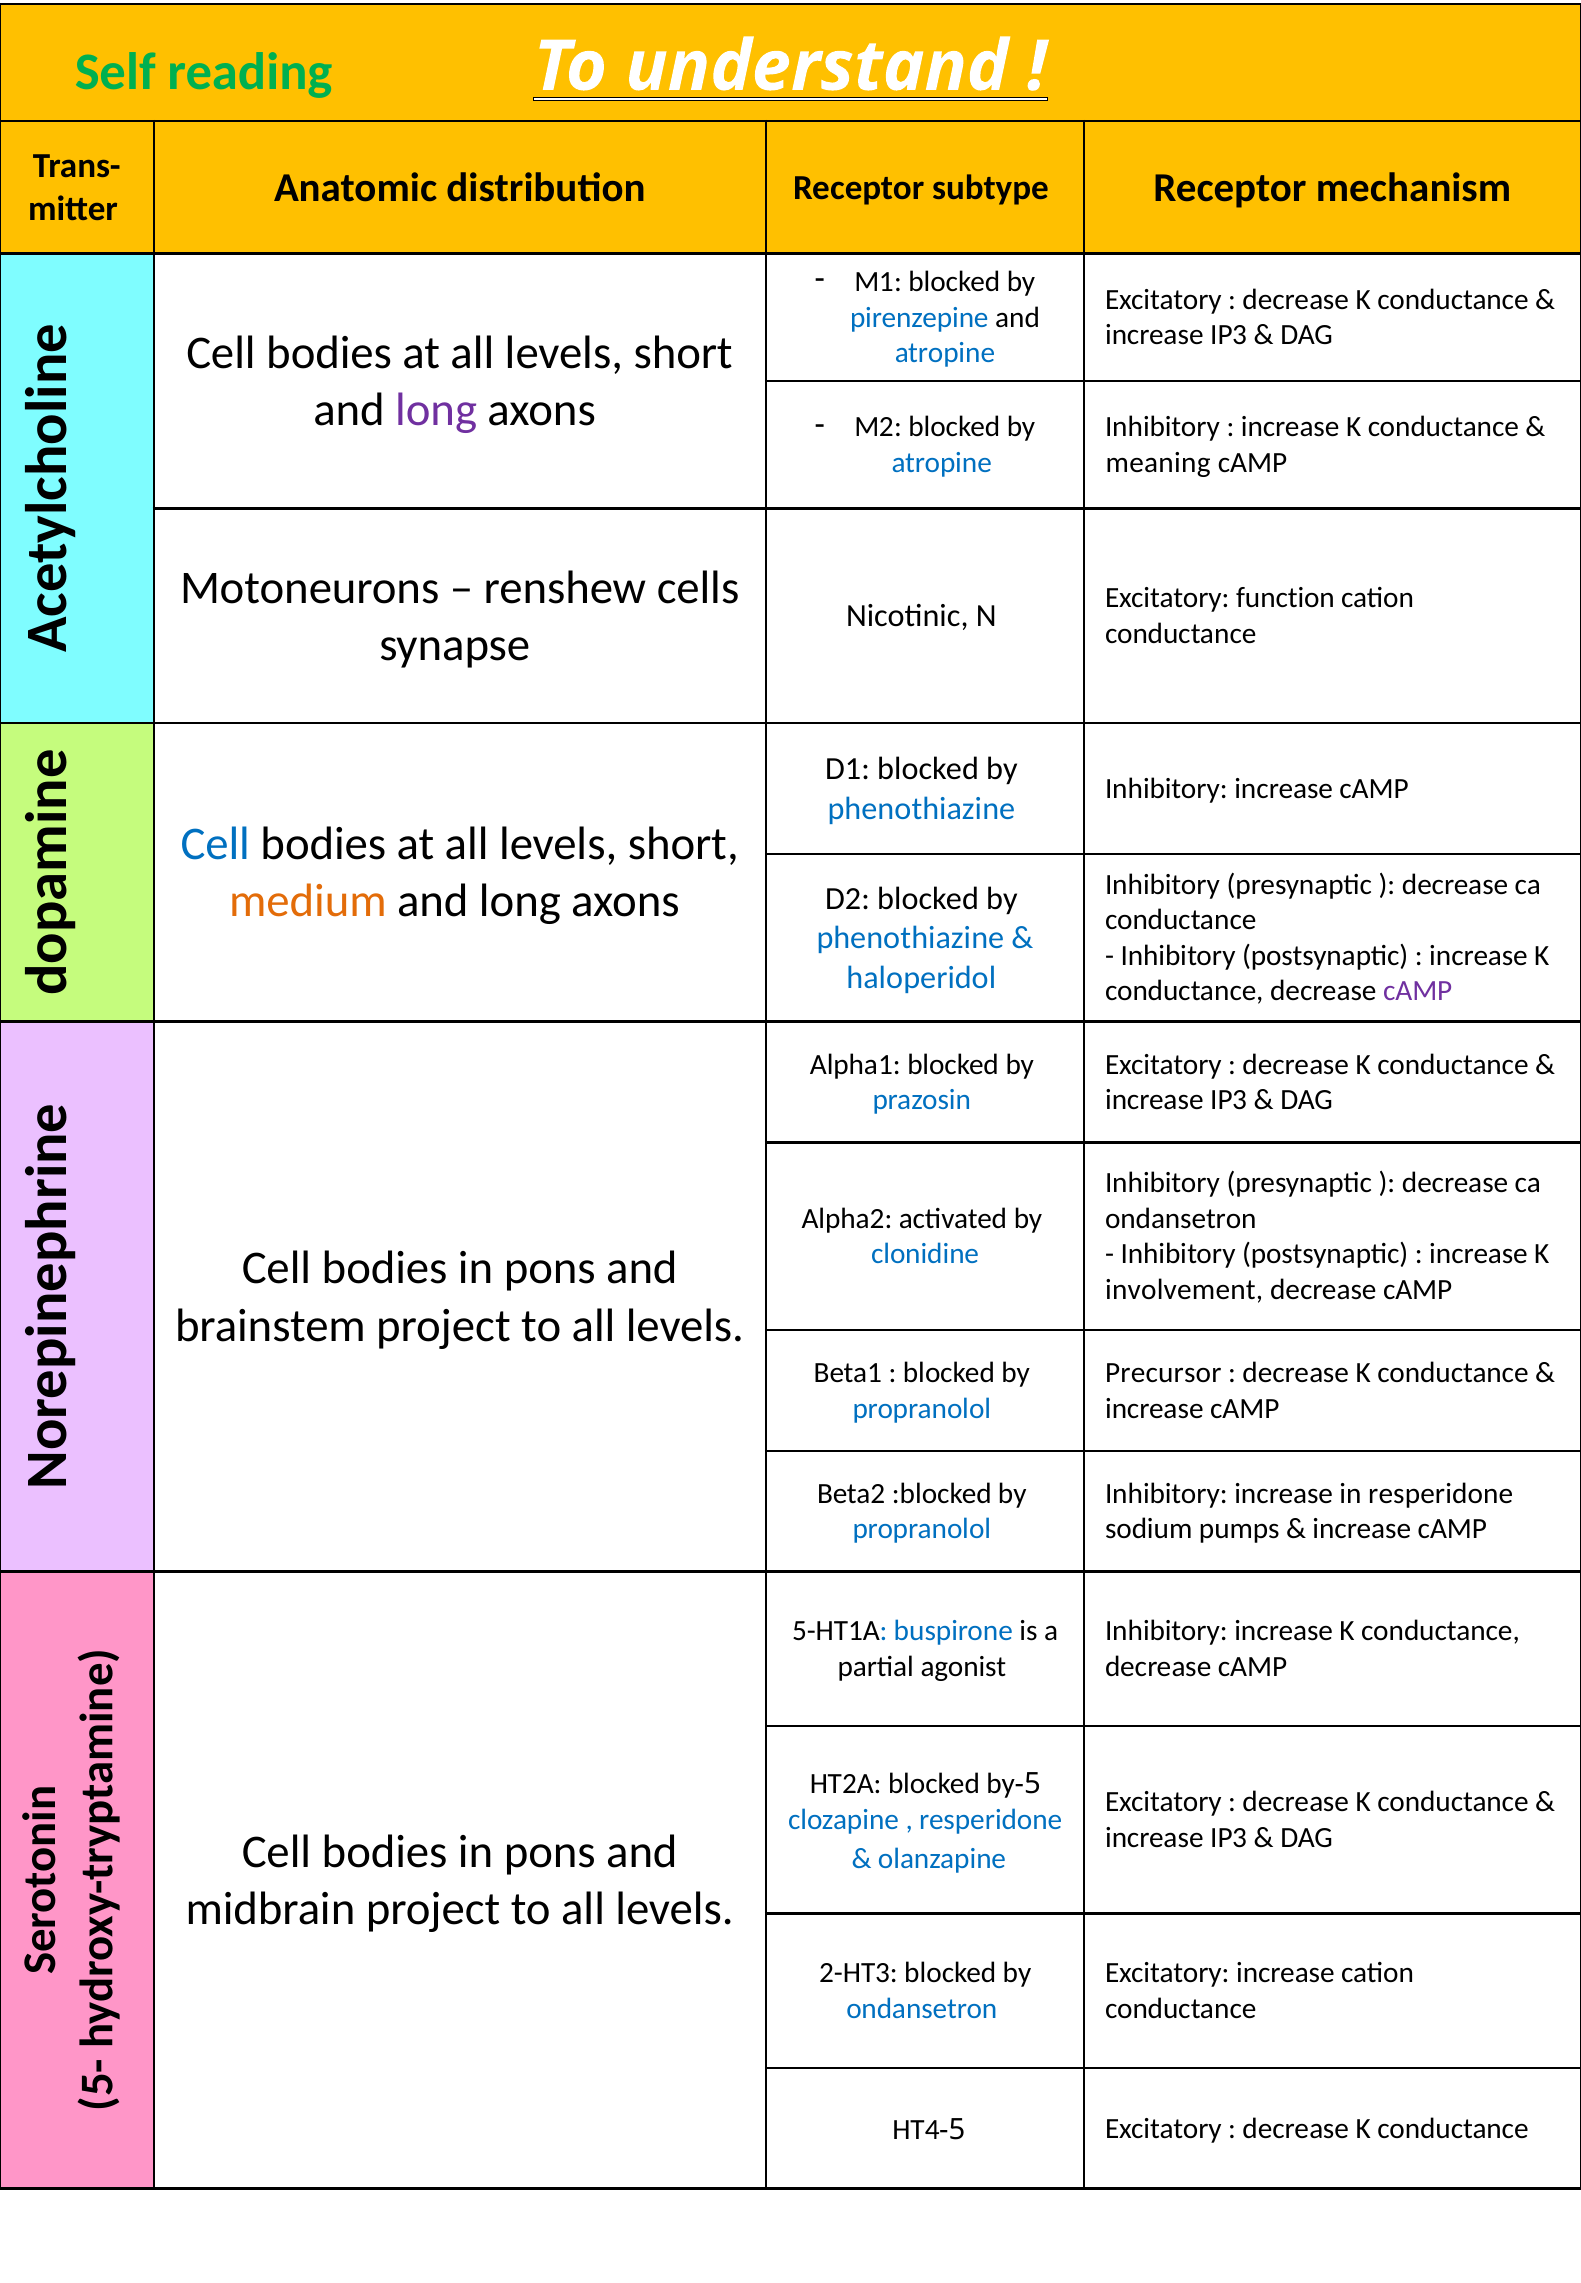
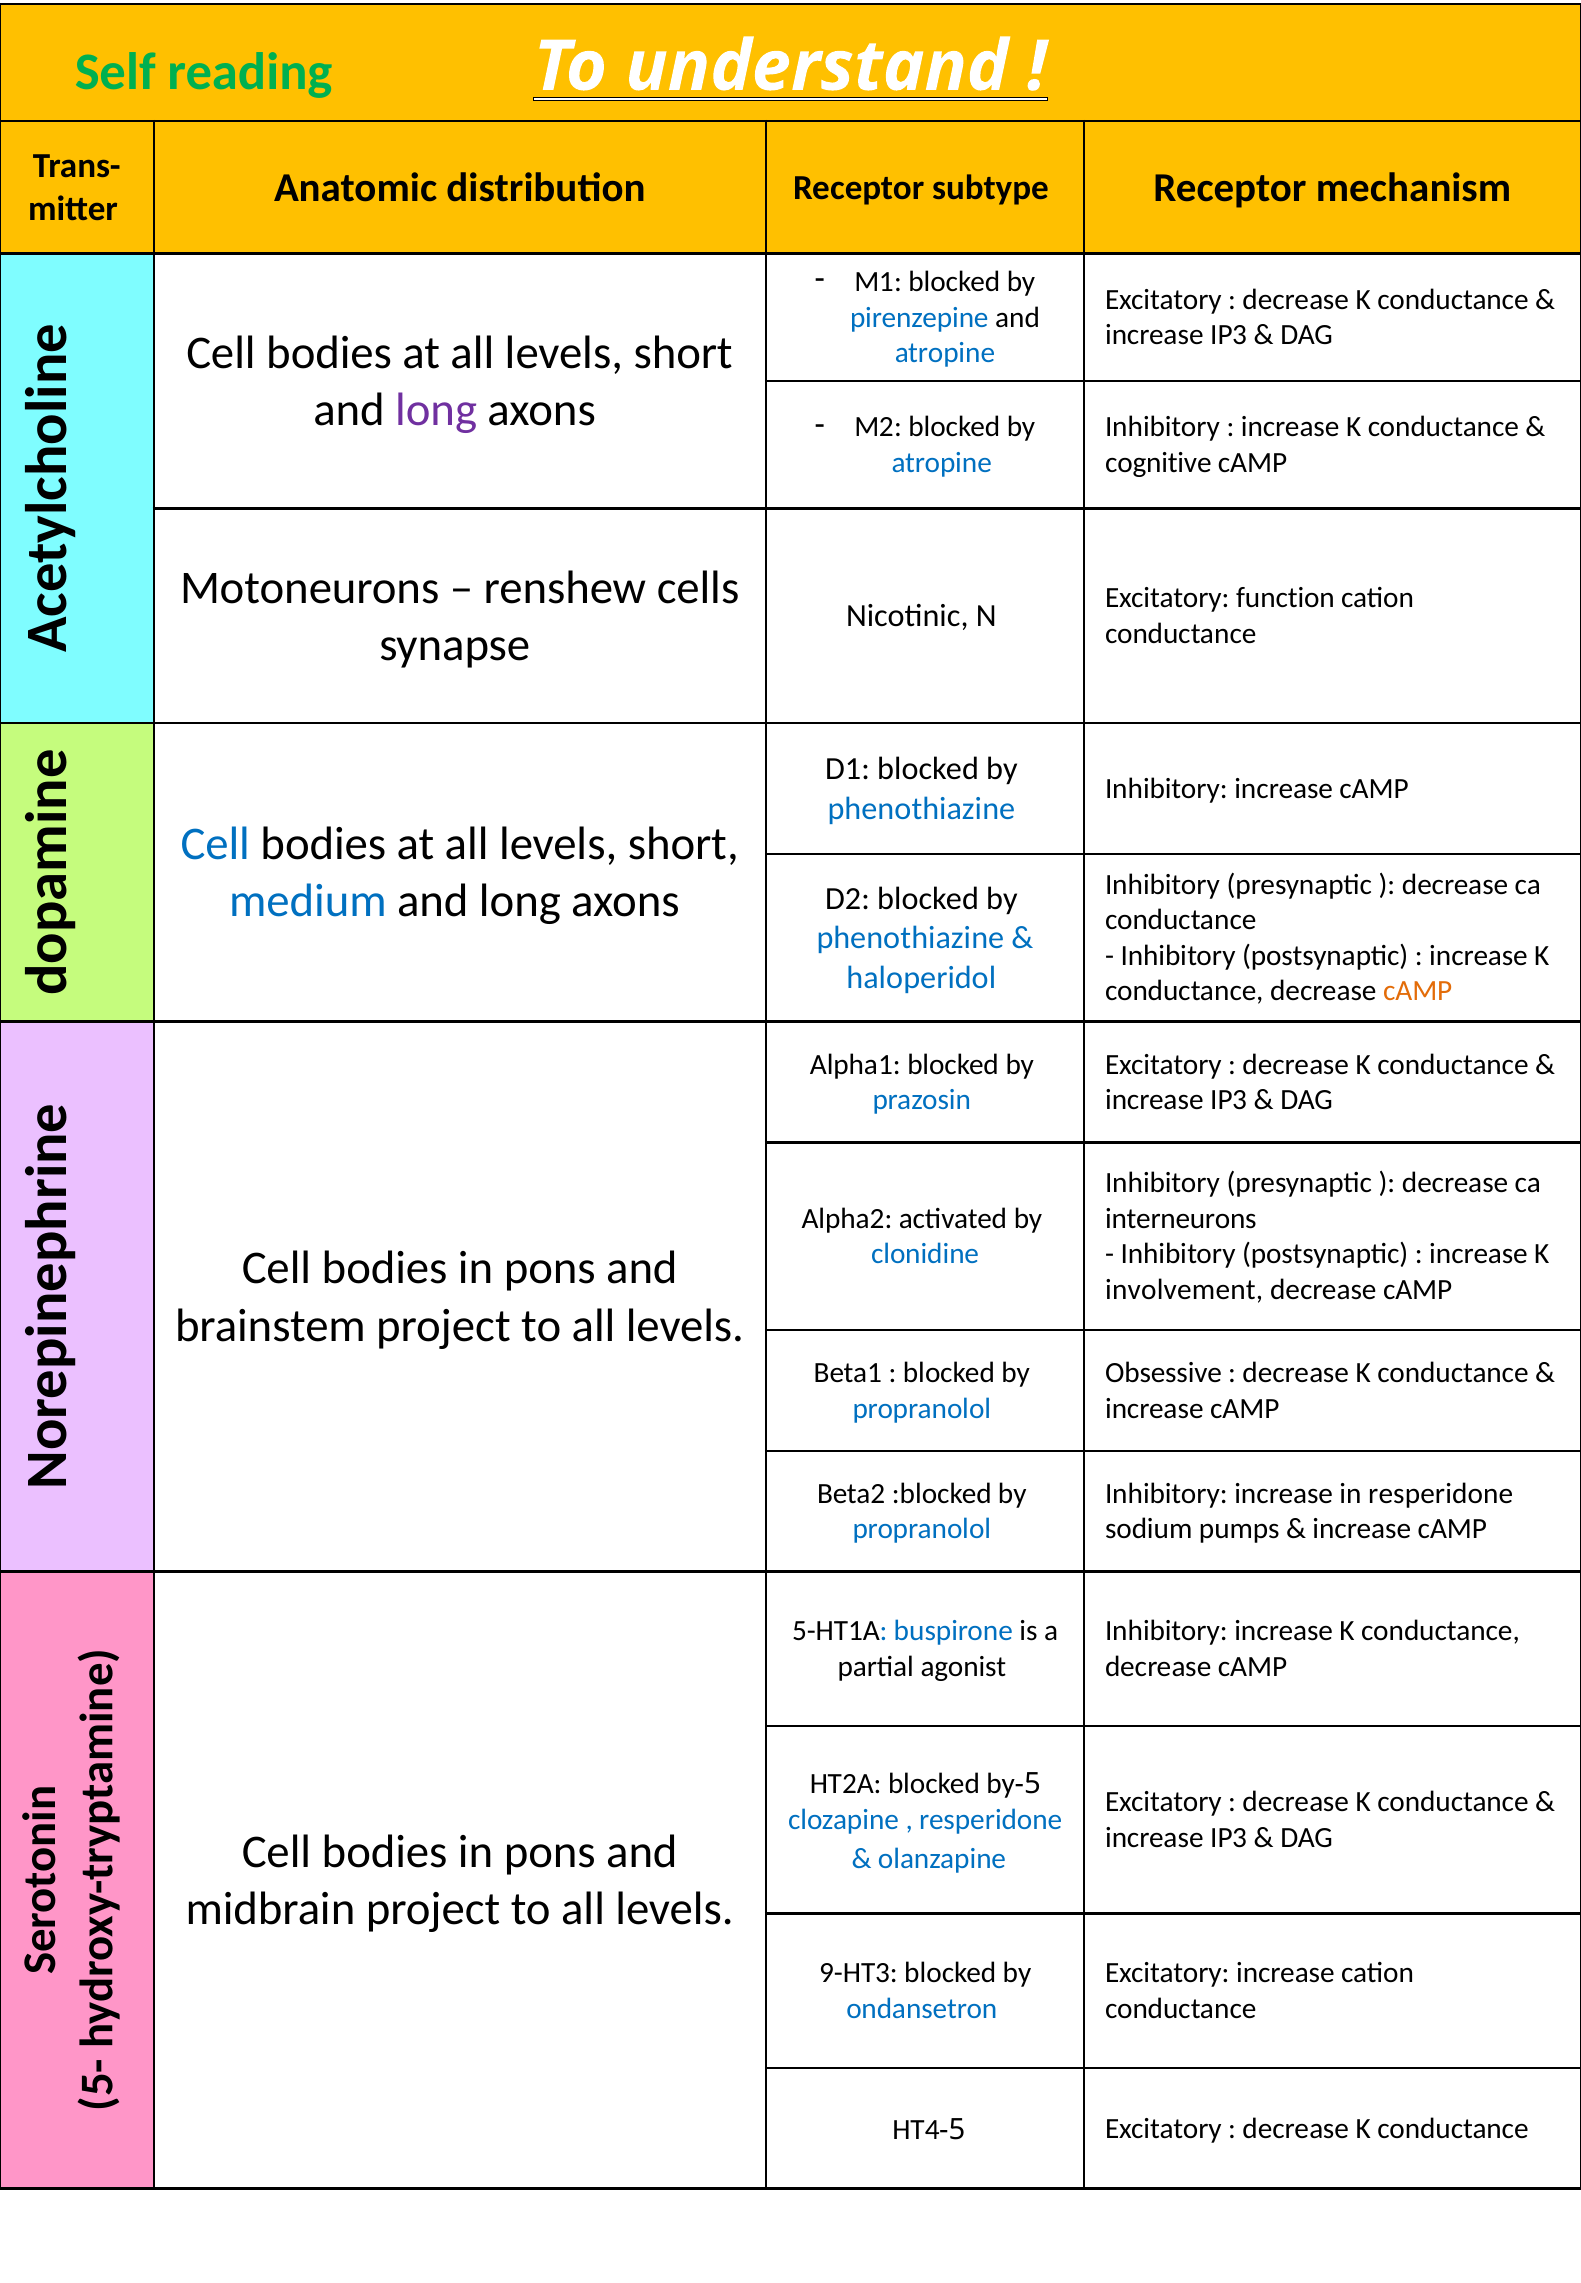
meaning: meaning -> cognitive (1158, 463)
medium colour: orange -> blue (308, 902)
cAMP colour: purple -> orange (1418, 992)
ondansetron: ondansetron -> interneurons (1181, 1219)
Precursor: Precursor -> Obsessive (1164, 1373)
2-HT3: 2-HT3 -> 9-HT3 (858, 1974)
